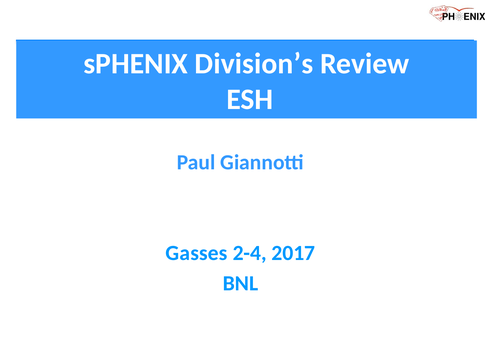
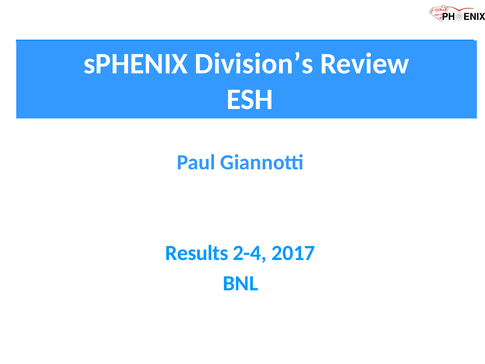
Gasses: Gasses -> Results (197, 253)
